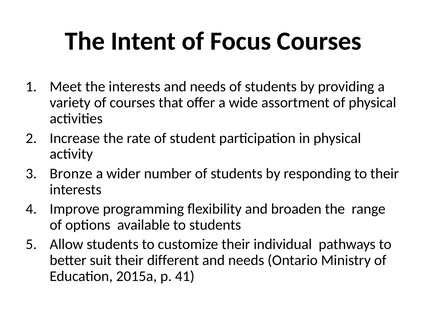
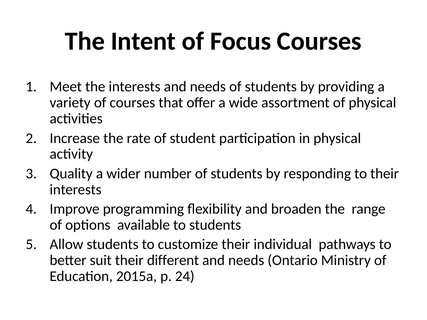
Bronze: Bronze -> Quality (71, 174)
41: 41 -> 24 (185, 276)
